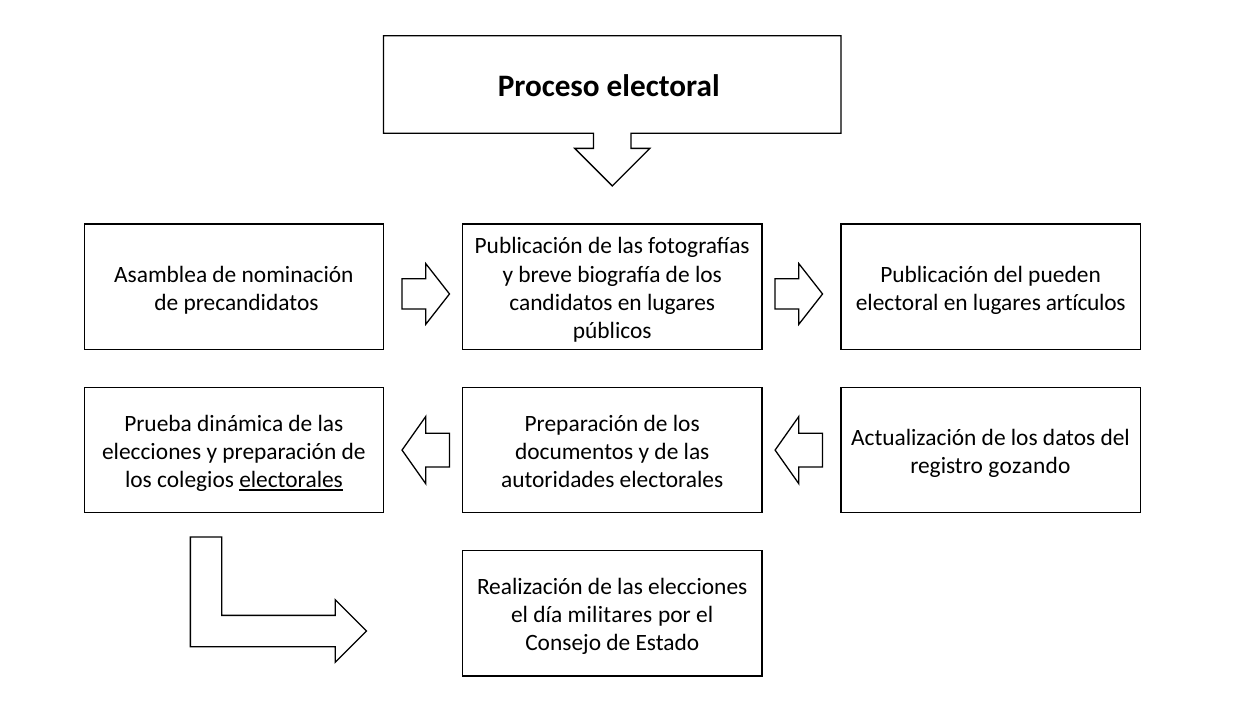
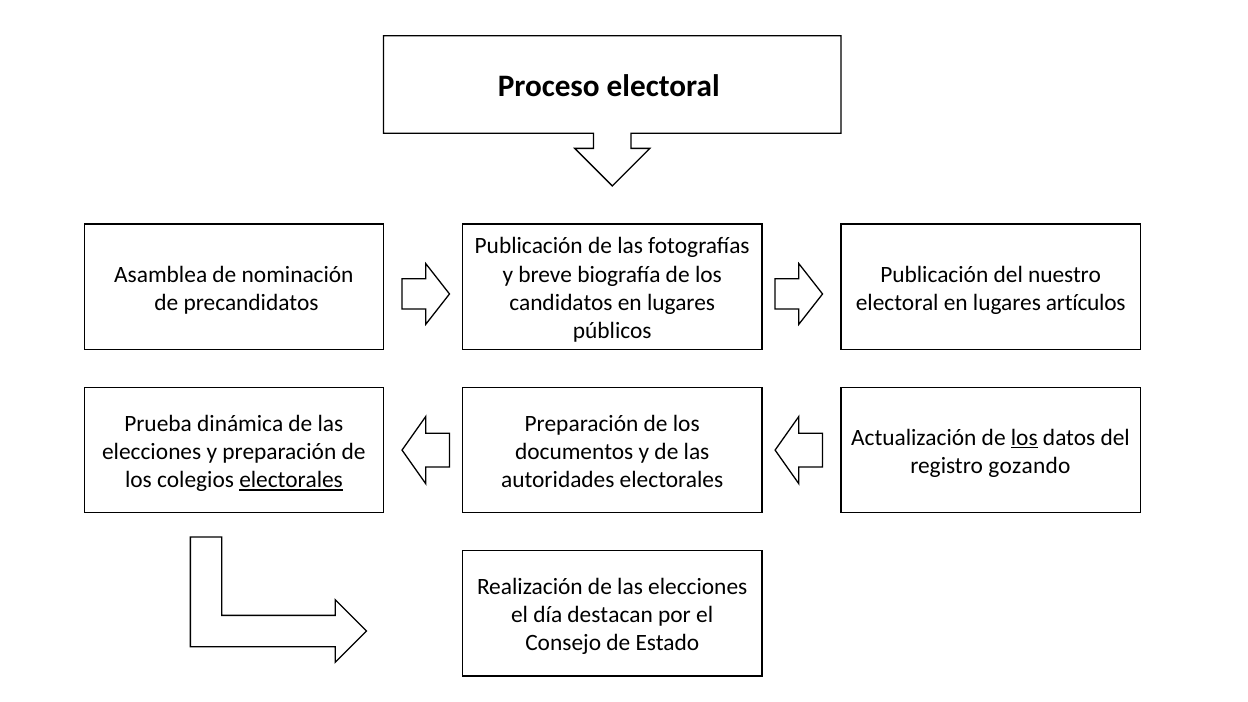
pueden: pueden -> nuestro (1065, 274)
los underline: none -> present (1024, 438)
militares: militares -> destacan (610, 615)
